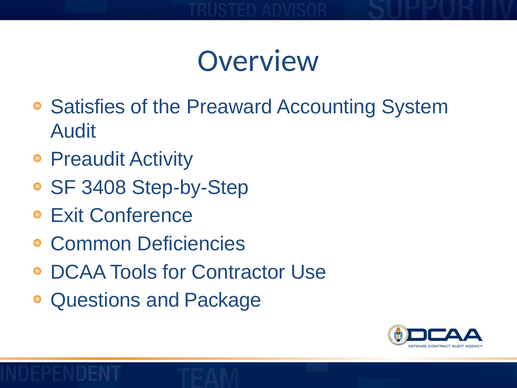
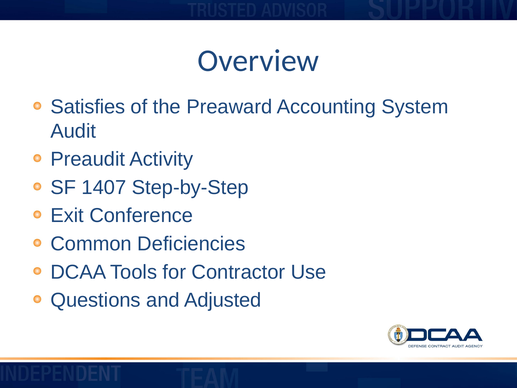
3408: 3408 -> 1407 (104, 187)
Package: Package -> Adjusted (223, 300)
